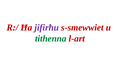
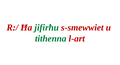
jifirħu colour: purple -> green (47, 27)
